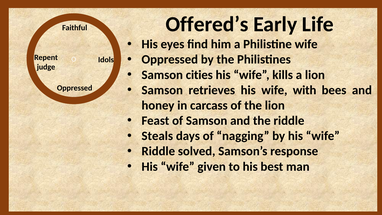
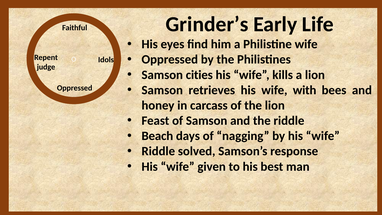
Offered’s: Offered’s -> Grinder’s (207, 24)
Steals: Steals -> Beach (157, 136)
